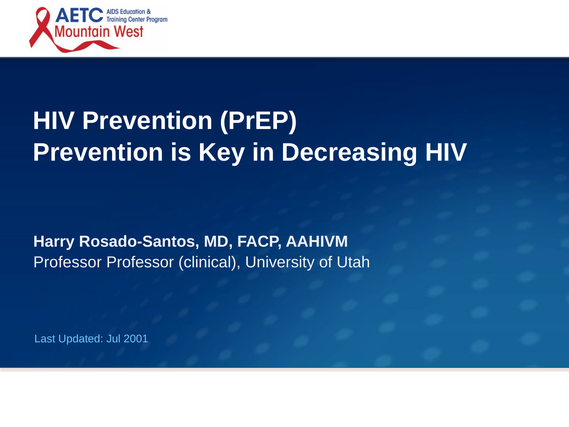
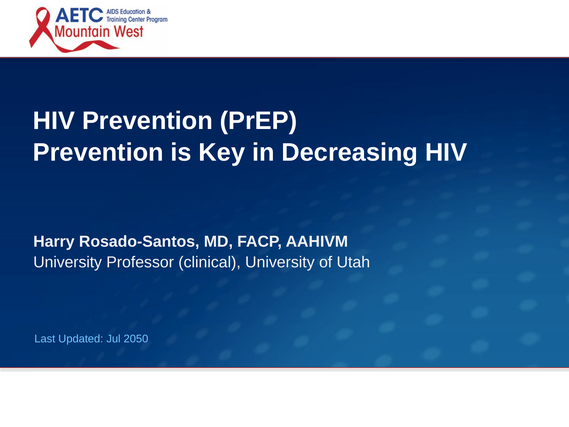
Professor: Professor -> University (68, 262)
2001: 2001 -> 2050 (136, 339)
